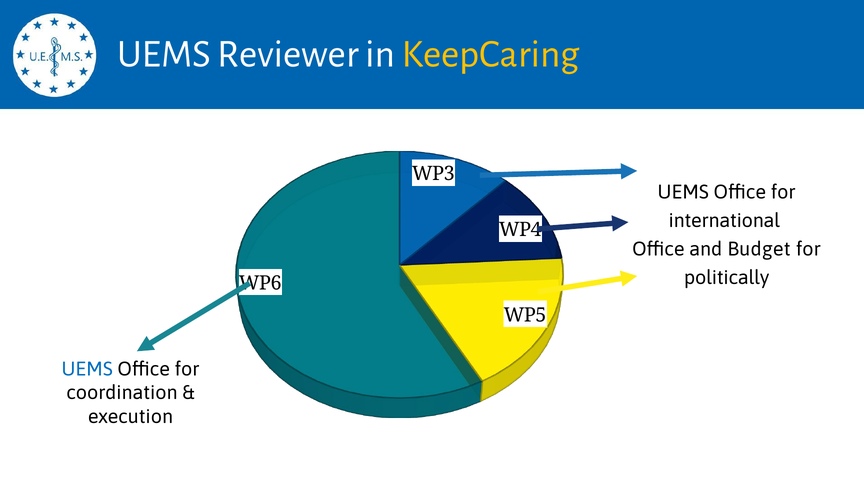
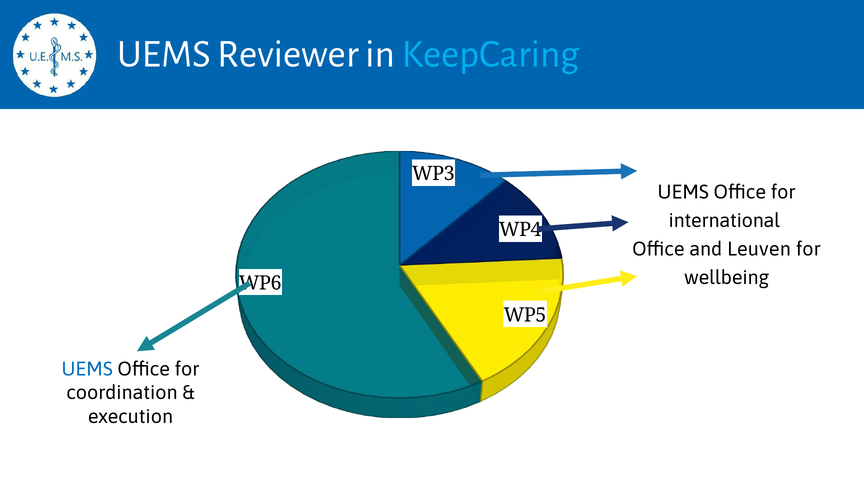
KeepCaring colour: yellow -> light blue (491, 54)
Budget: Budget -> Leuven (759, 249)
politically: politically -> wellbeing (727, 278)
